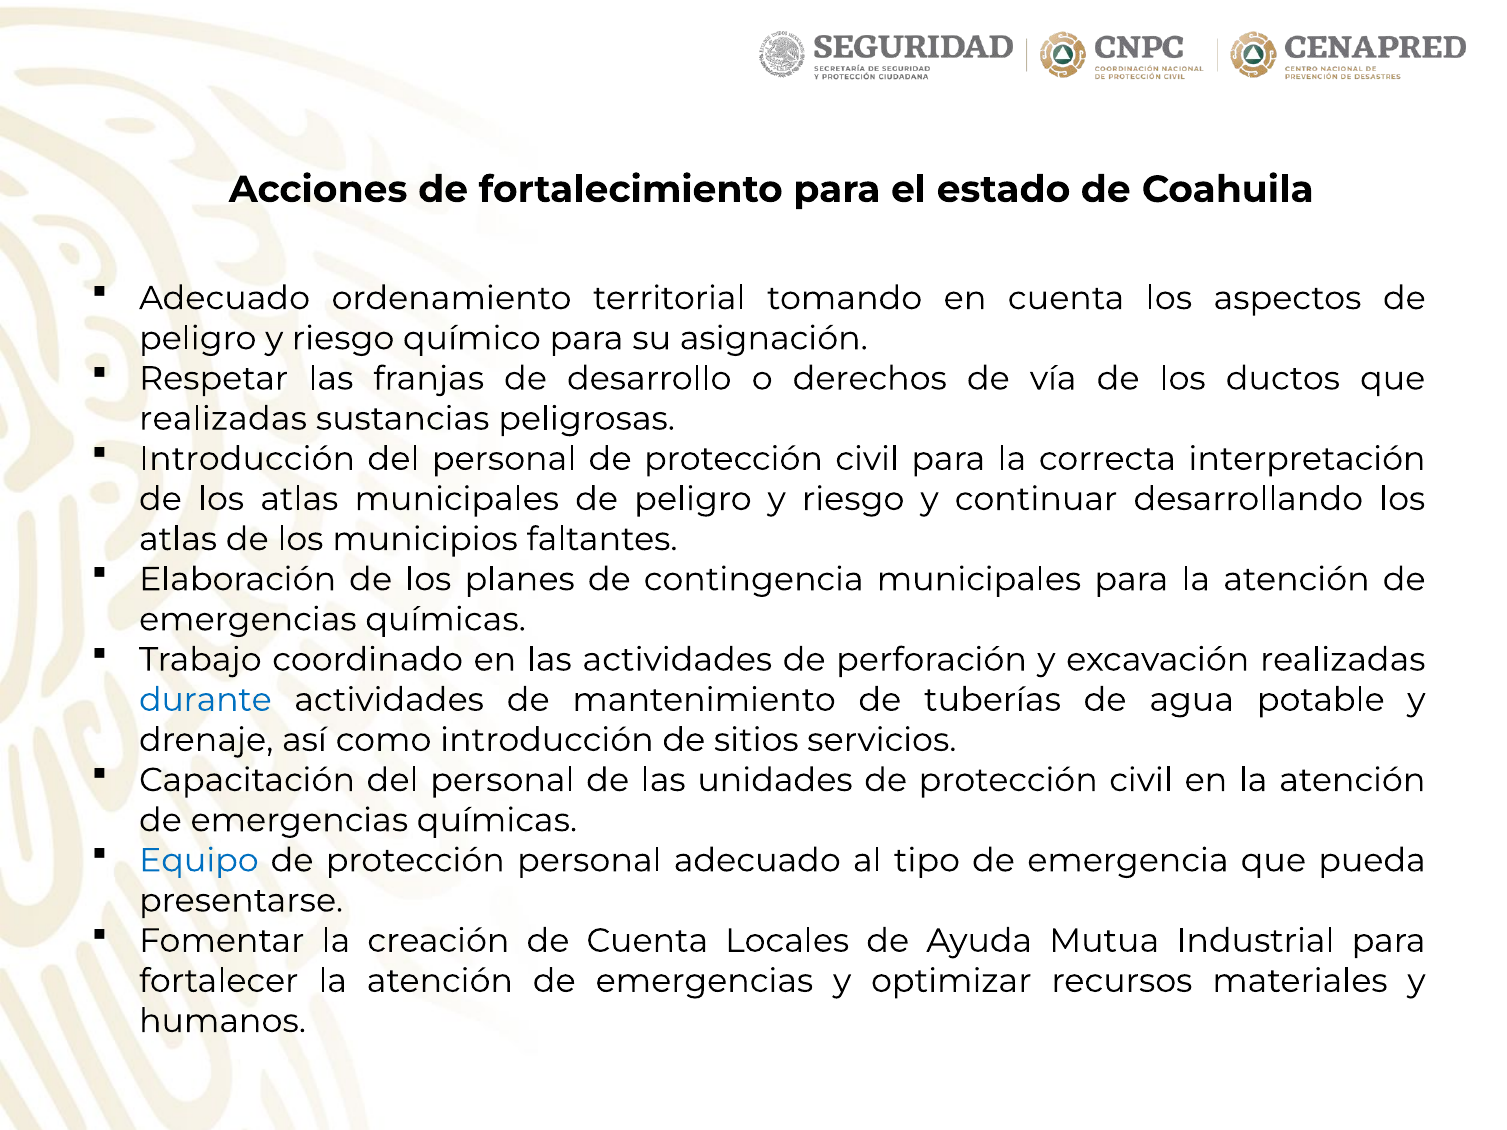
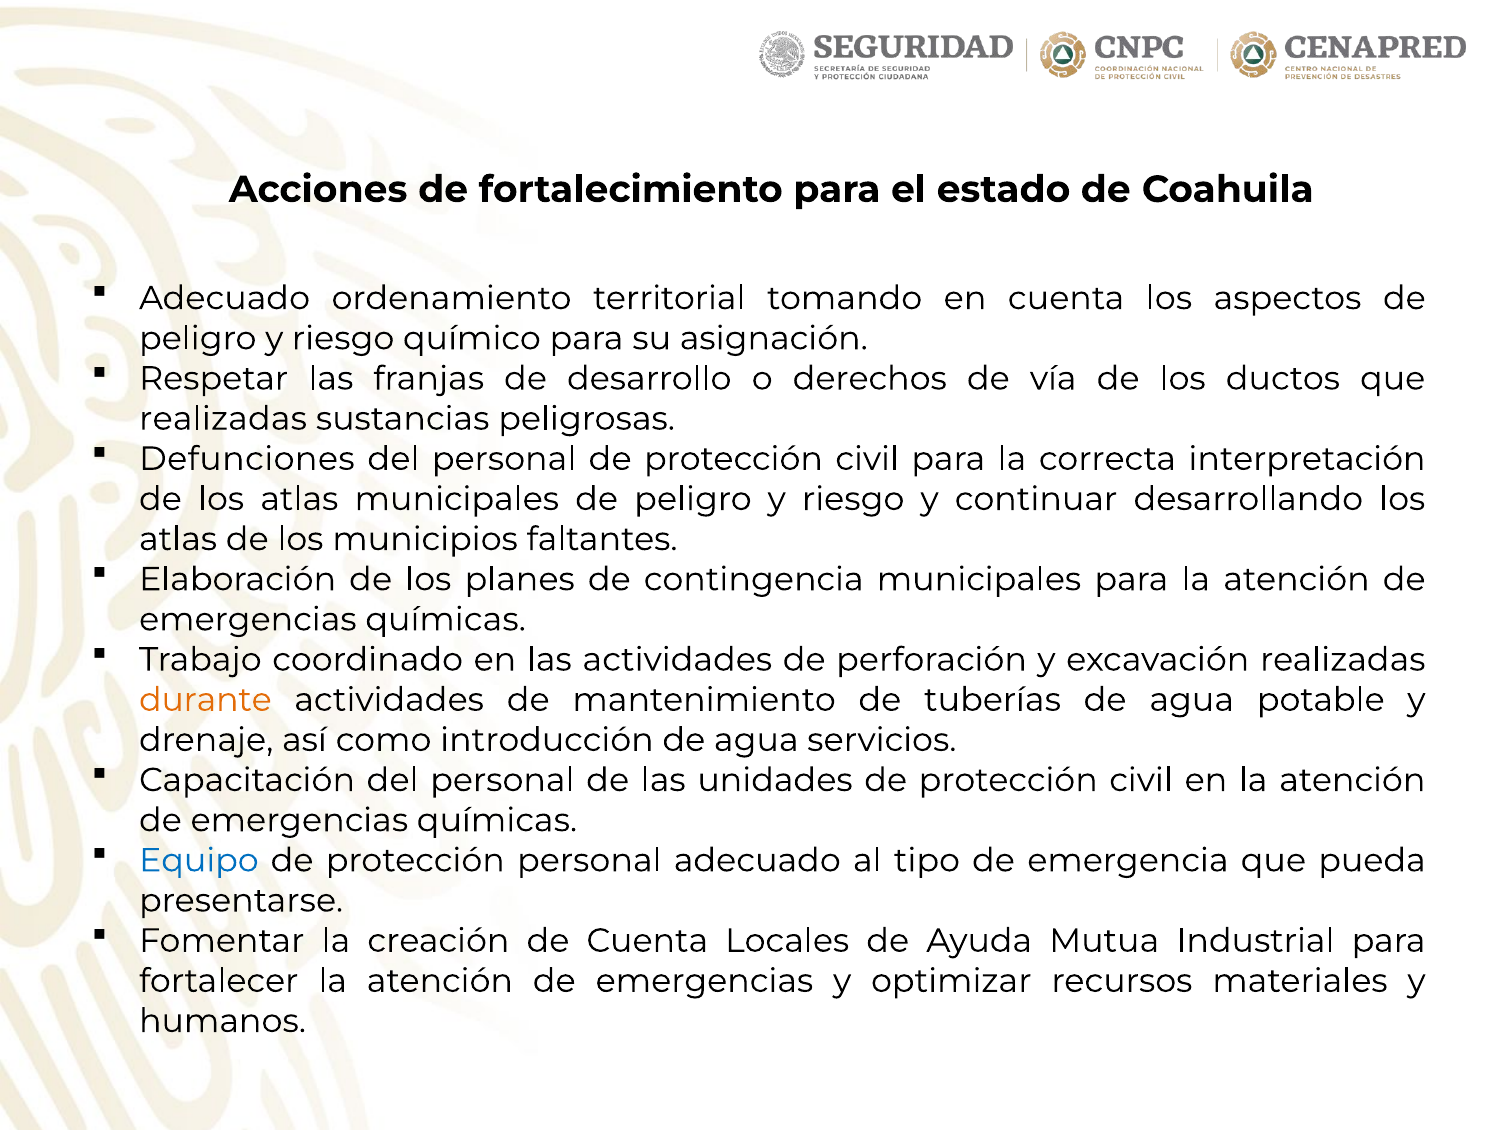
Introducción: Introducción -> Defunciones (247, 459)
durante colour: blue -> orange (205, 700)
introducción de sitios: sitios -> agua (756, 740)
